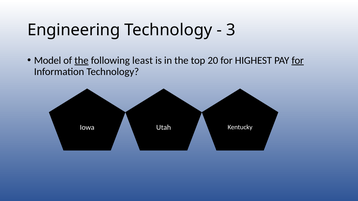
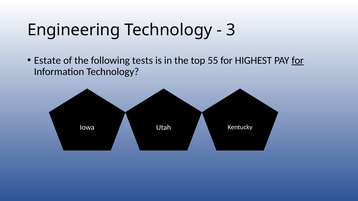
Model: Model -> Estate (47, 61)
the underline: present -> none (81, 61)
least: least -> tests (143, 61)
20: 20 -> 55 (213, 61)
